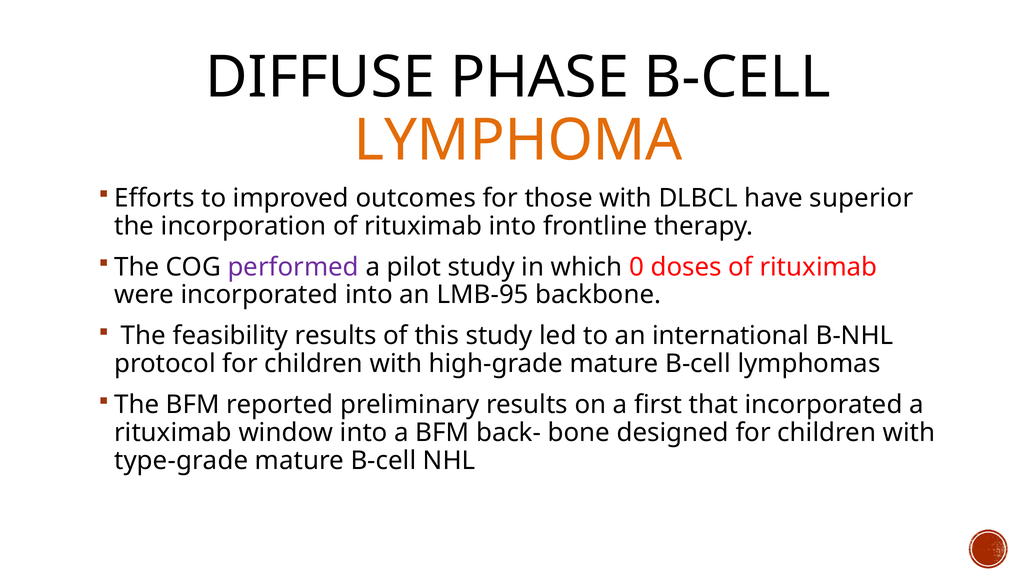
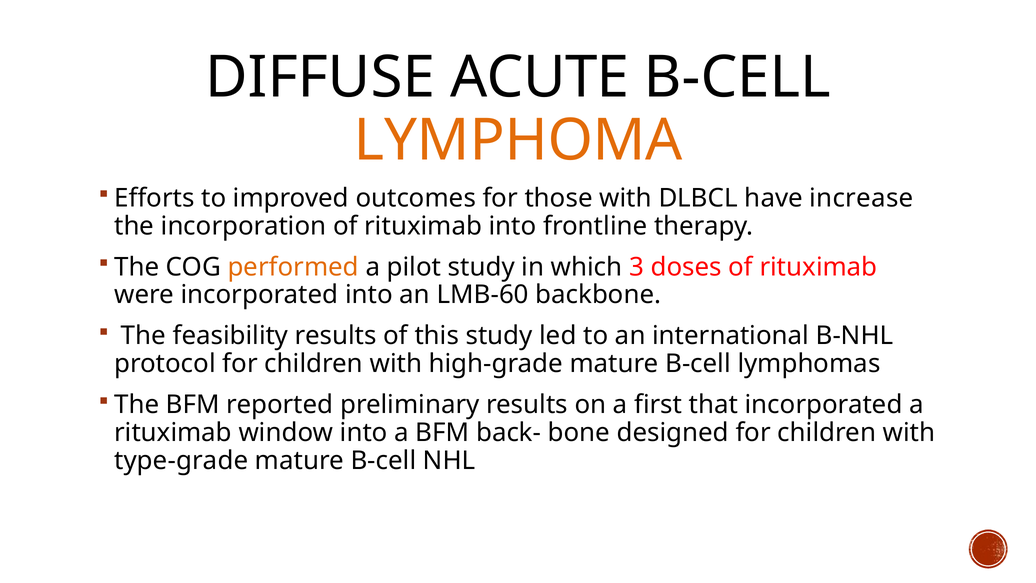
PHASE: PHASE -> ACUTE (540, 78)
superior: superior -> increase (861, 198)
performed colour: purple -> orange (293, 267)
0: 0 -> 3 (637, 267)
LMB-95: LMB-95 -> LMB-60 (483, 295)
